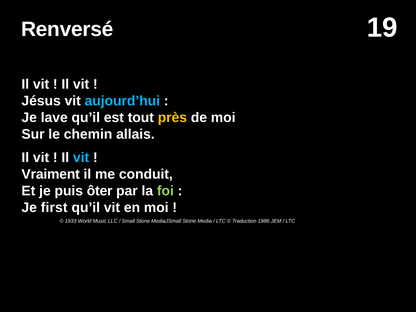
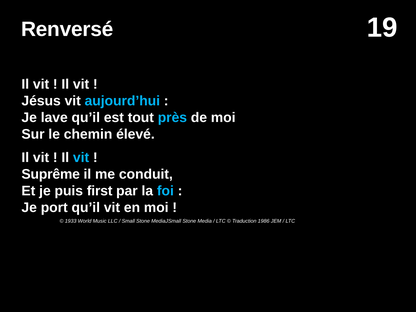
près colour: yellow -> light blue (172, 117)
allais: allais -> élevé (135, 134)
Vraiment: Vraiment -> Suprême (51, 174)
ôter: ôter -> first (100, 191)
foi colour: light green -> light blue (165, 191)
first: first -> port (54, 208)
